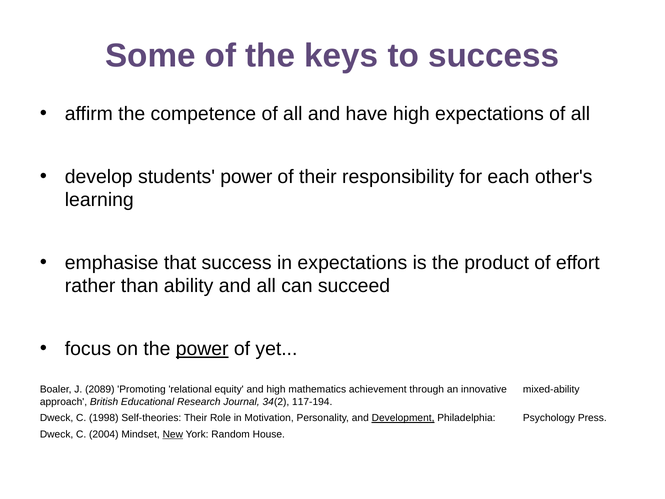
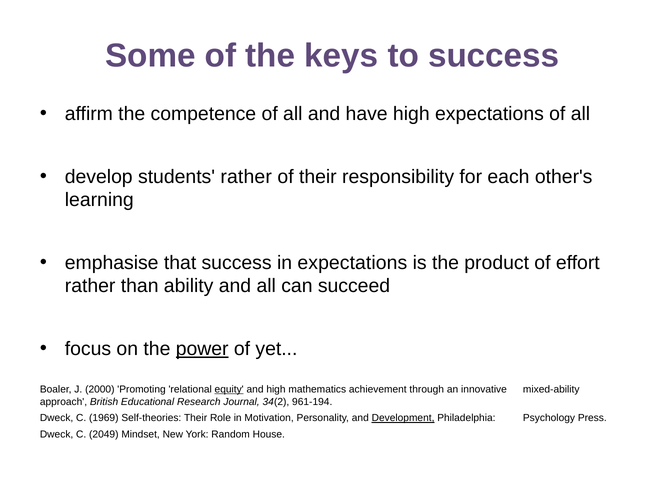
students power: power -> rather (246, 177)
2089: 2089 -> 2000 (100, 389)
equity underline: none -> present (229, 389)
117-194: 117-194 -> 961-194 (312, 401)
1998: 1998 -> 1969 (104, 418)
2004: 2004 -> 2049 (104, 434)
New underline: present -> none (173, 434)
